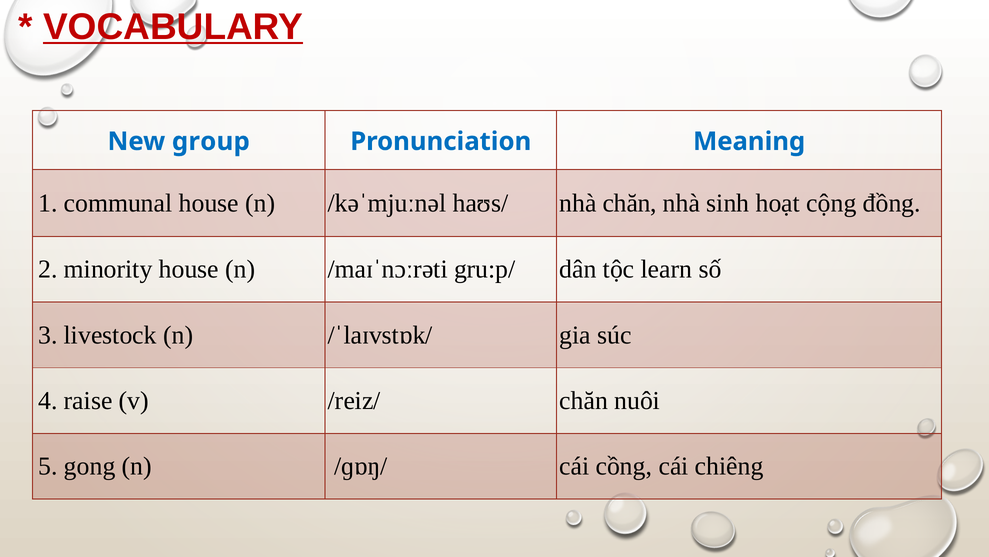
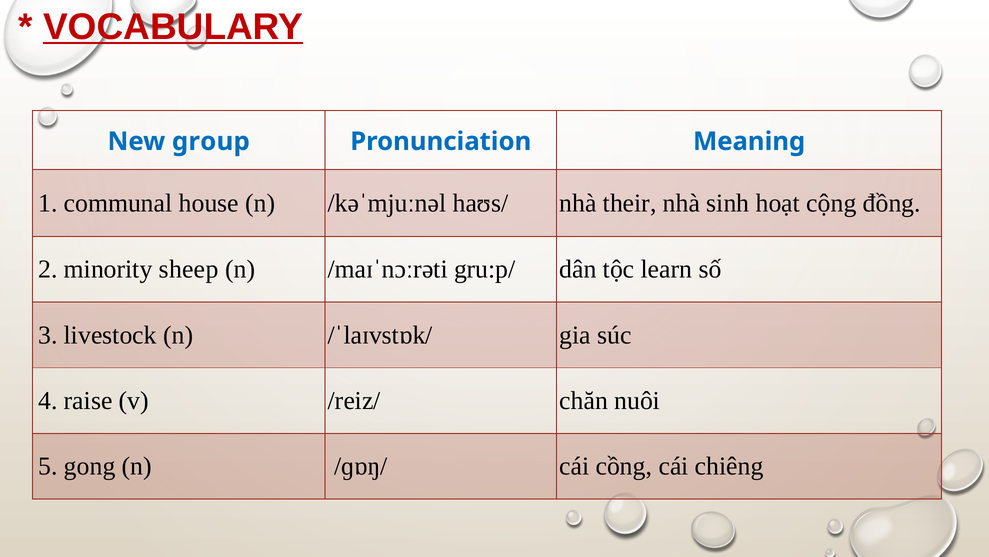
nhà chăn: chăn -> their (630, 203)
minority house: house -> sheep (189, 269)
